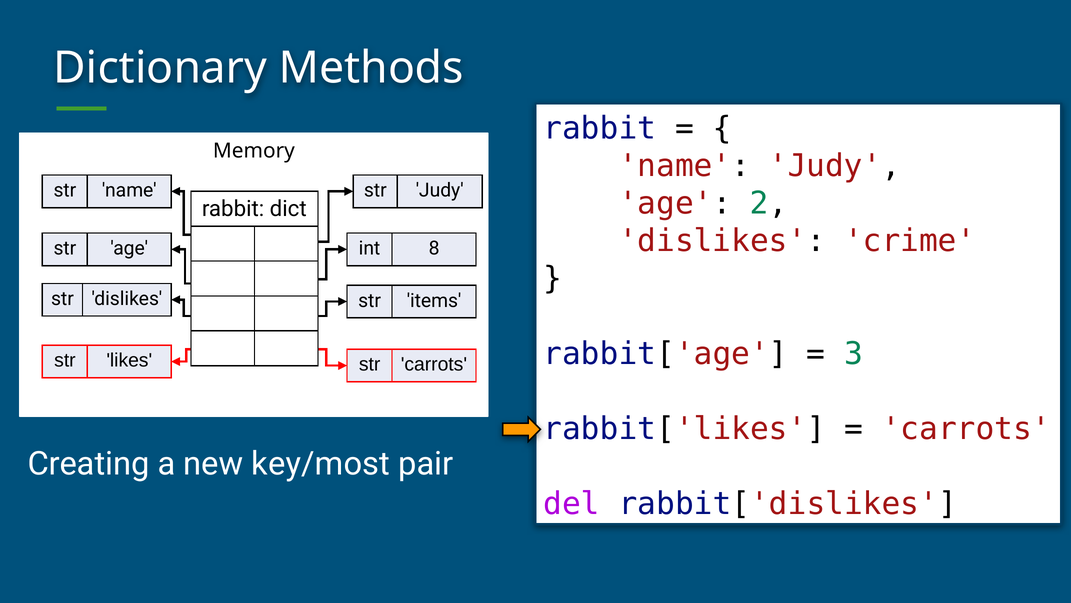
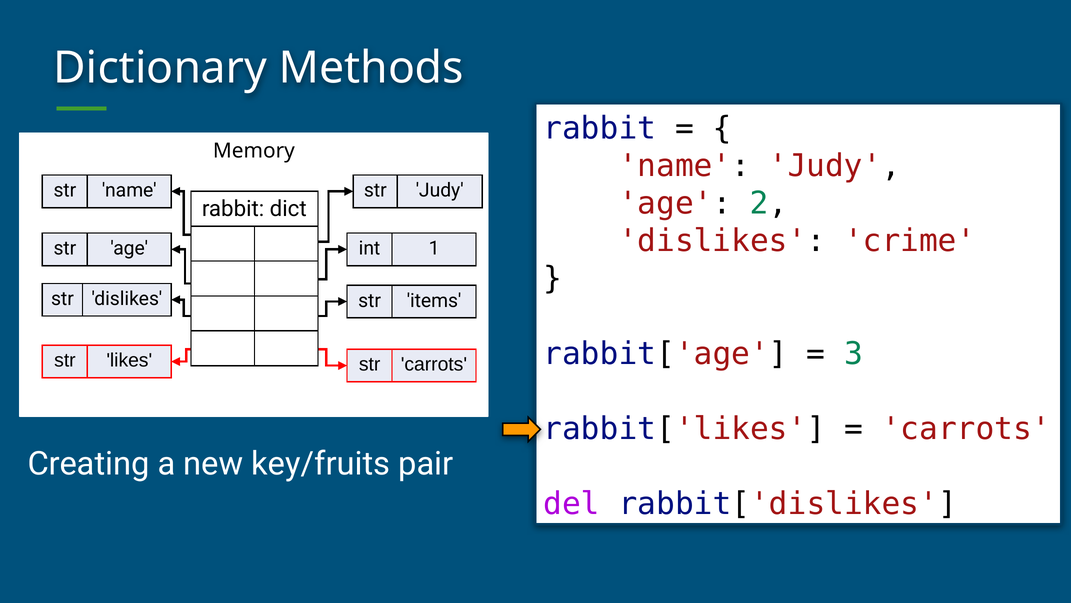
8: 8 -> 1 (434, 248)
key/most: key/most -> key/fruits (321, 464)
